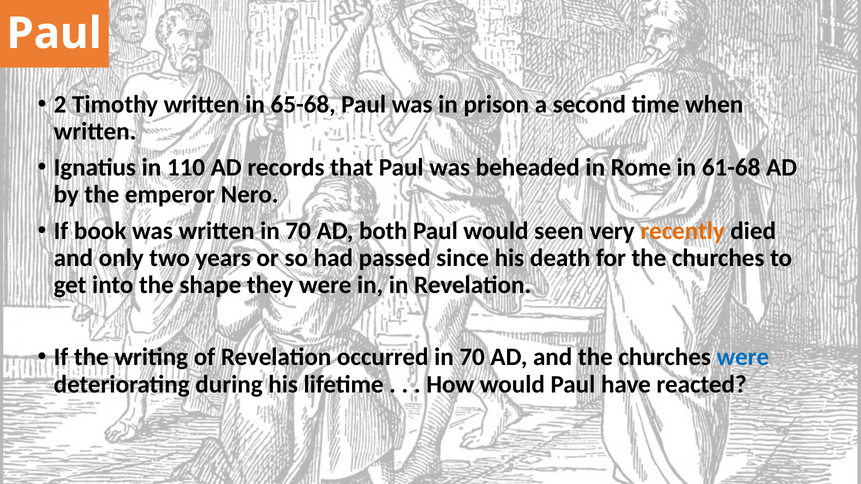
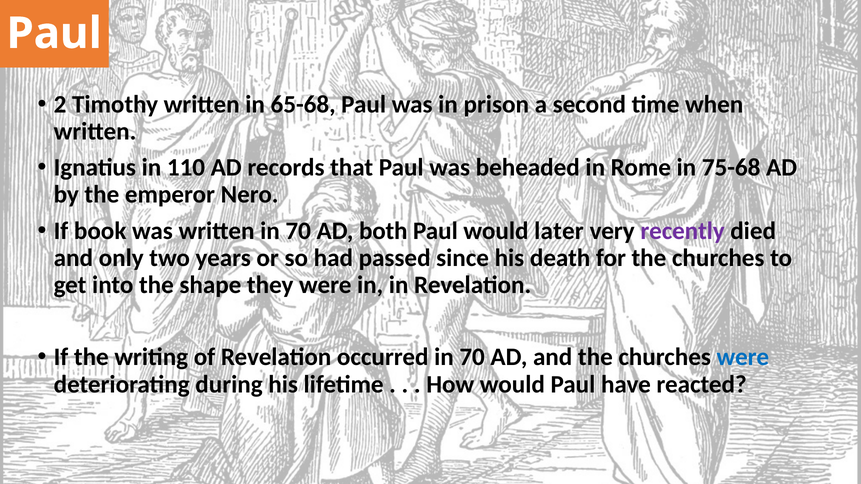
61-68: 61-68 -> 75-68 (731, 168)
seen: seen -> later (559, 231)
recently colour: orange -> purple (683, 231)
